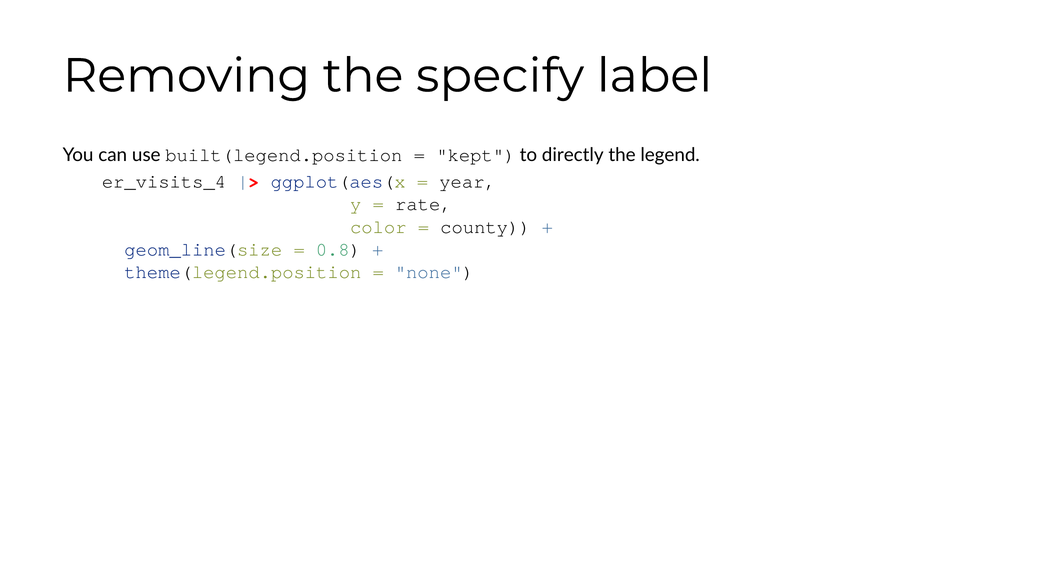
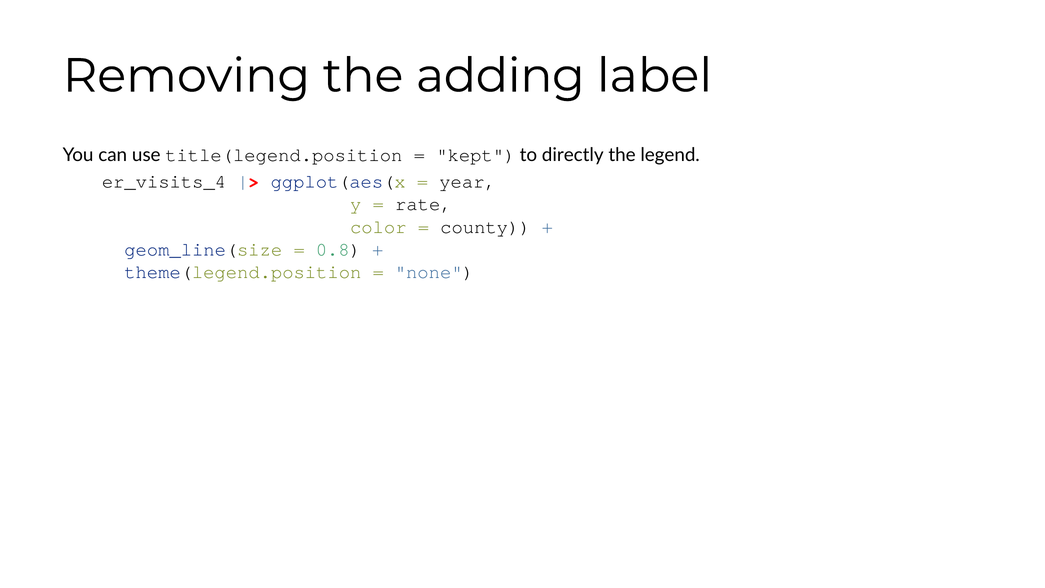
specify: specify -> adding (500, 76)
built(legend.position: built(legend.position -> title(legend.position (284, 155)
